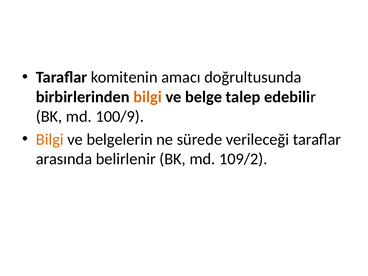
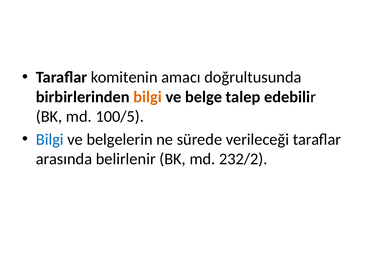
100/9: 100/9 -> 100/5 (120, 117)
Bilgi colour: orange -> blue (50, 139)
109/2: 109/2 -> 232/2 (243, 159)
